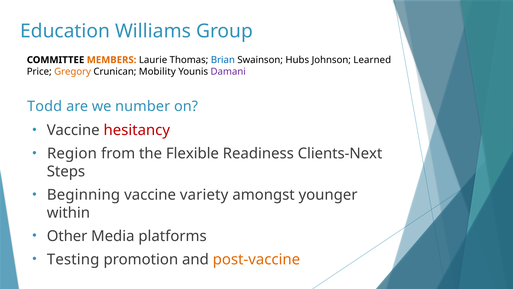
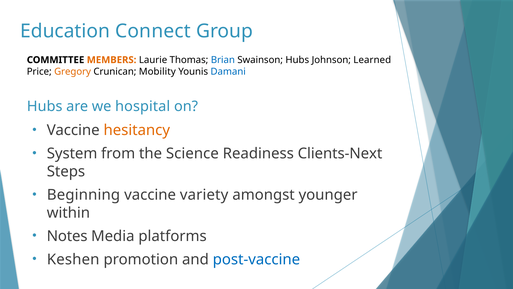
Williams: Williams -> Connect (153, 31)
Damani colour: purple -> blue (228, 71)
Todd: Todd -> Hubs (45, 106)
number: number -> hospital (143, 106)
hesitancy colour: red -> orange (137, 130)
Region: Region -> System (72, 153)
Flexible: Flexible -> Science (192, 153)
Other: Other -> Notes (67, 236)
Testing: Testing -> Keshen (73, 259)
post-vaccine colour: orange -> blue (256, 259)
